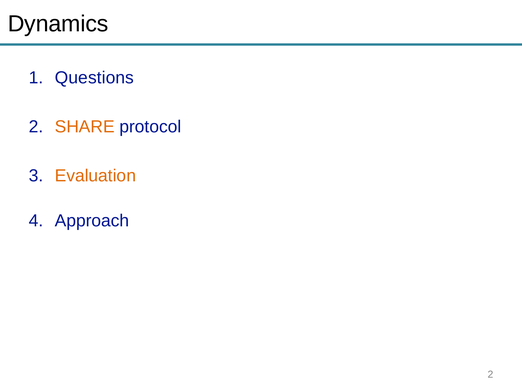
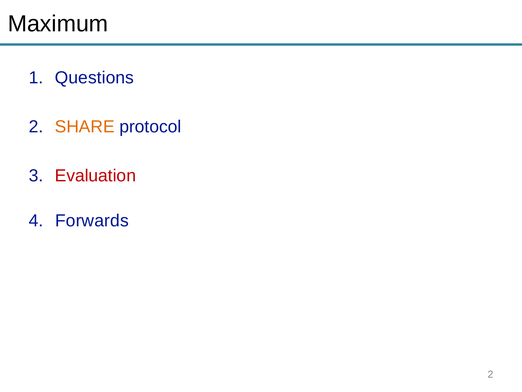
Dynamics: Dynamics -> Maximum (58, 24)
Evaluation colour: orange -> red (95, 176)
Approach: Approach -> Forwards (92, 220)
